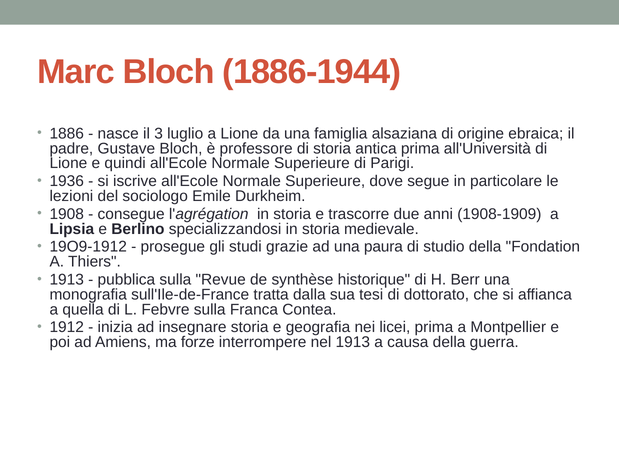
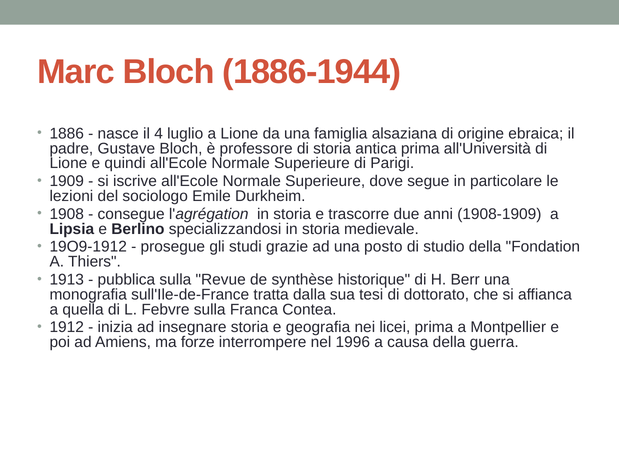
3: 3 -> 4 (159, 134)
1936: 1936 -> 1909 (67, 181)
paura: paura -> posto (383, 247)
nel 1913: 1913 -> 1996 (353, 342)
